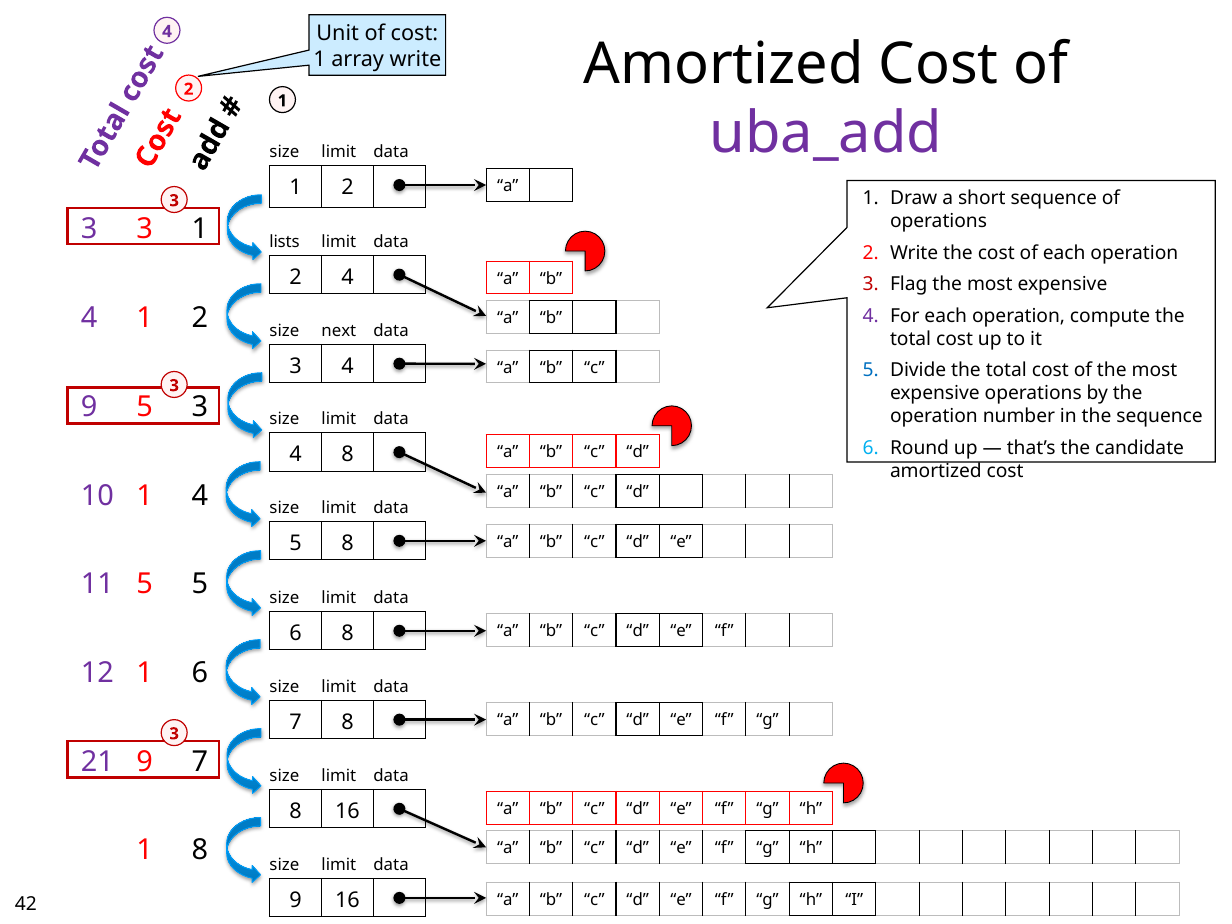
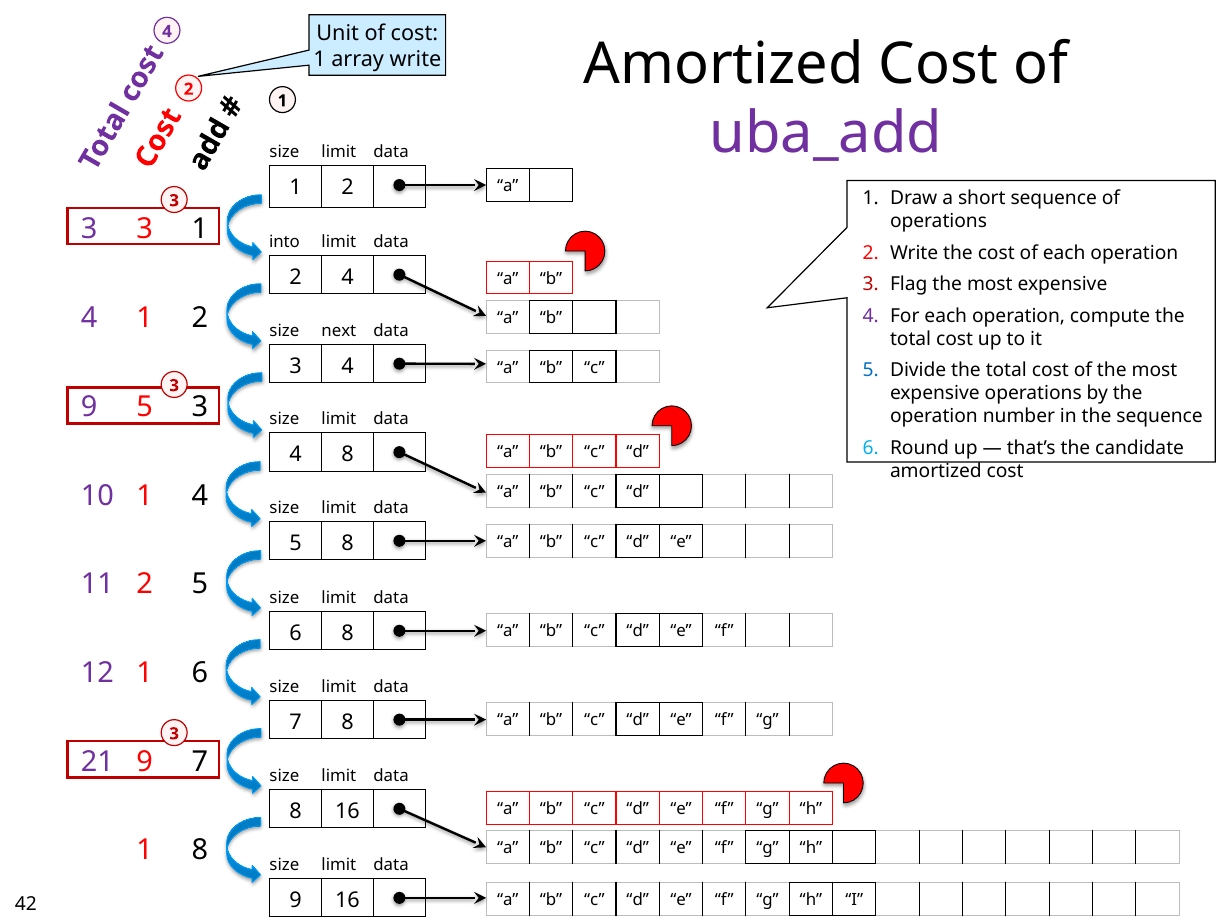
lists: lists -> into (284, 242)
11 5: 5 -> 2 (145, 584)
